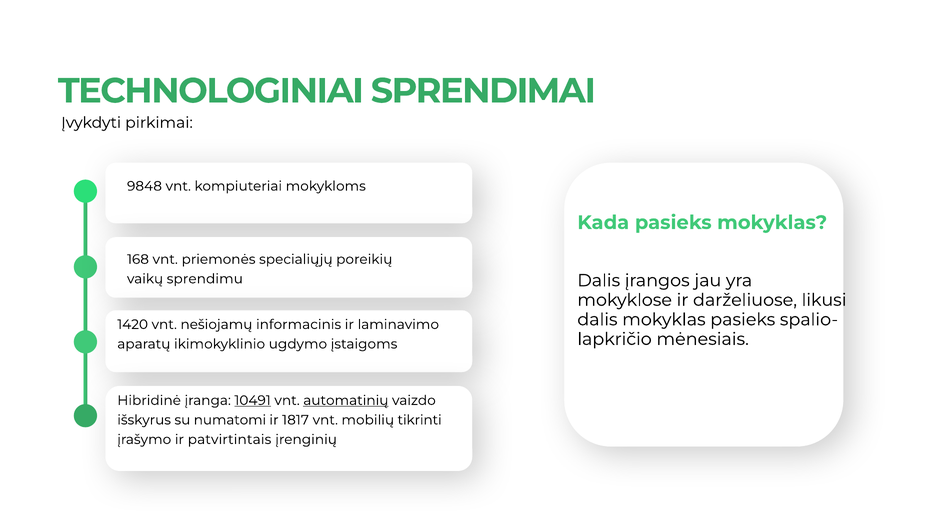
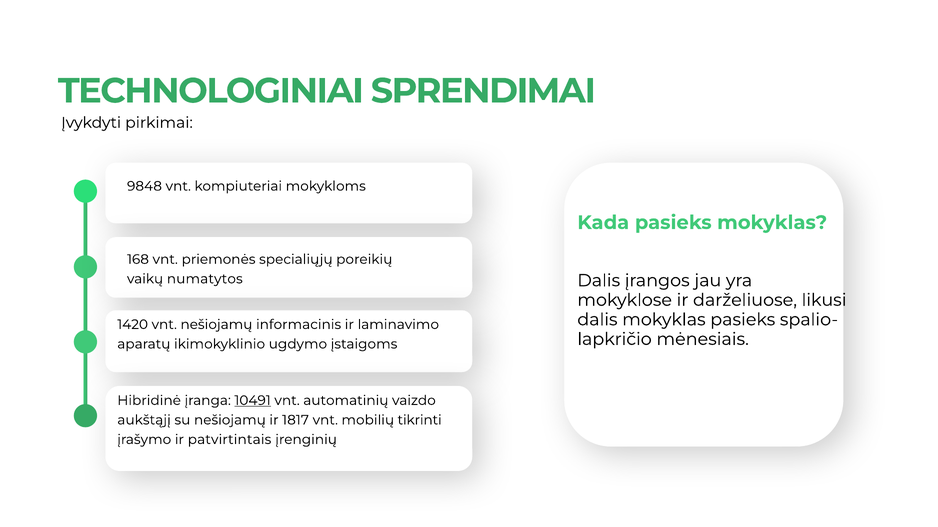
sprendimu: sprendimu -> numatytos (205, 279)
automatinių underline: present -> none (346, 401)
išskyrus: išskyrus -> aukštąjį (144, 420)
su numatomi: numatomi -> nešiojamų (230, 420)
